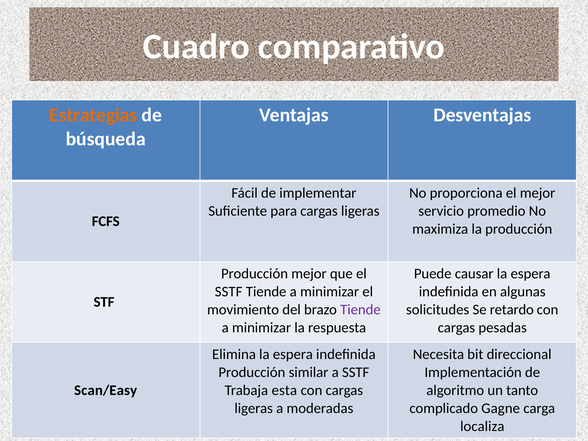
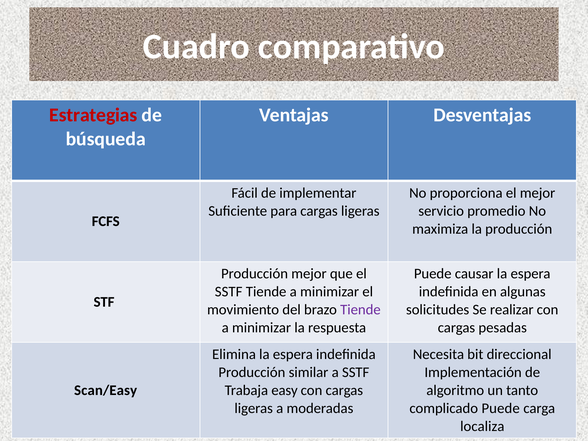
Estrategias colour: orange -> red (93, 115)
retardo: retardo -> realizar (512, 310)
esta: esta -> easy (285, 390)
complicado Gagne: Gagne -> Puede (501, 408)
